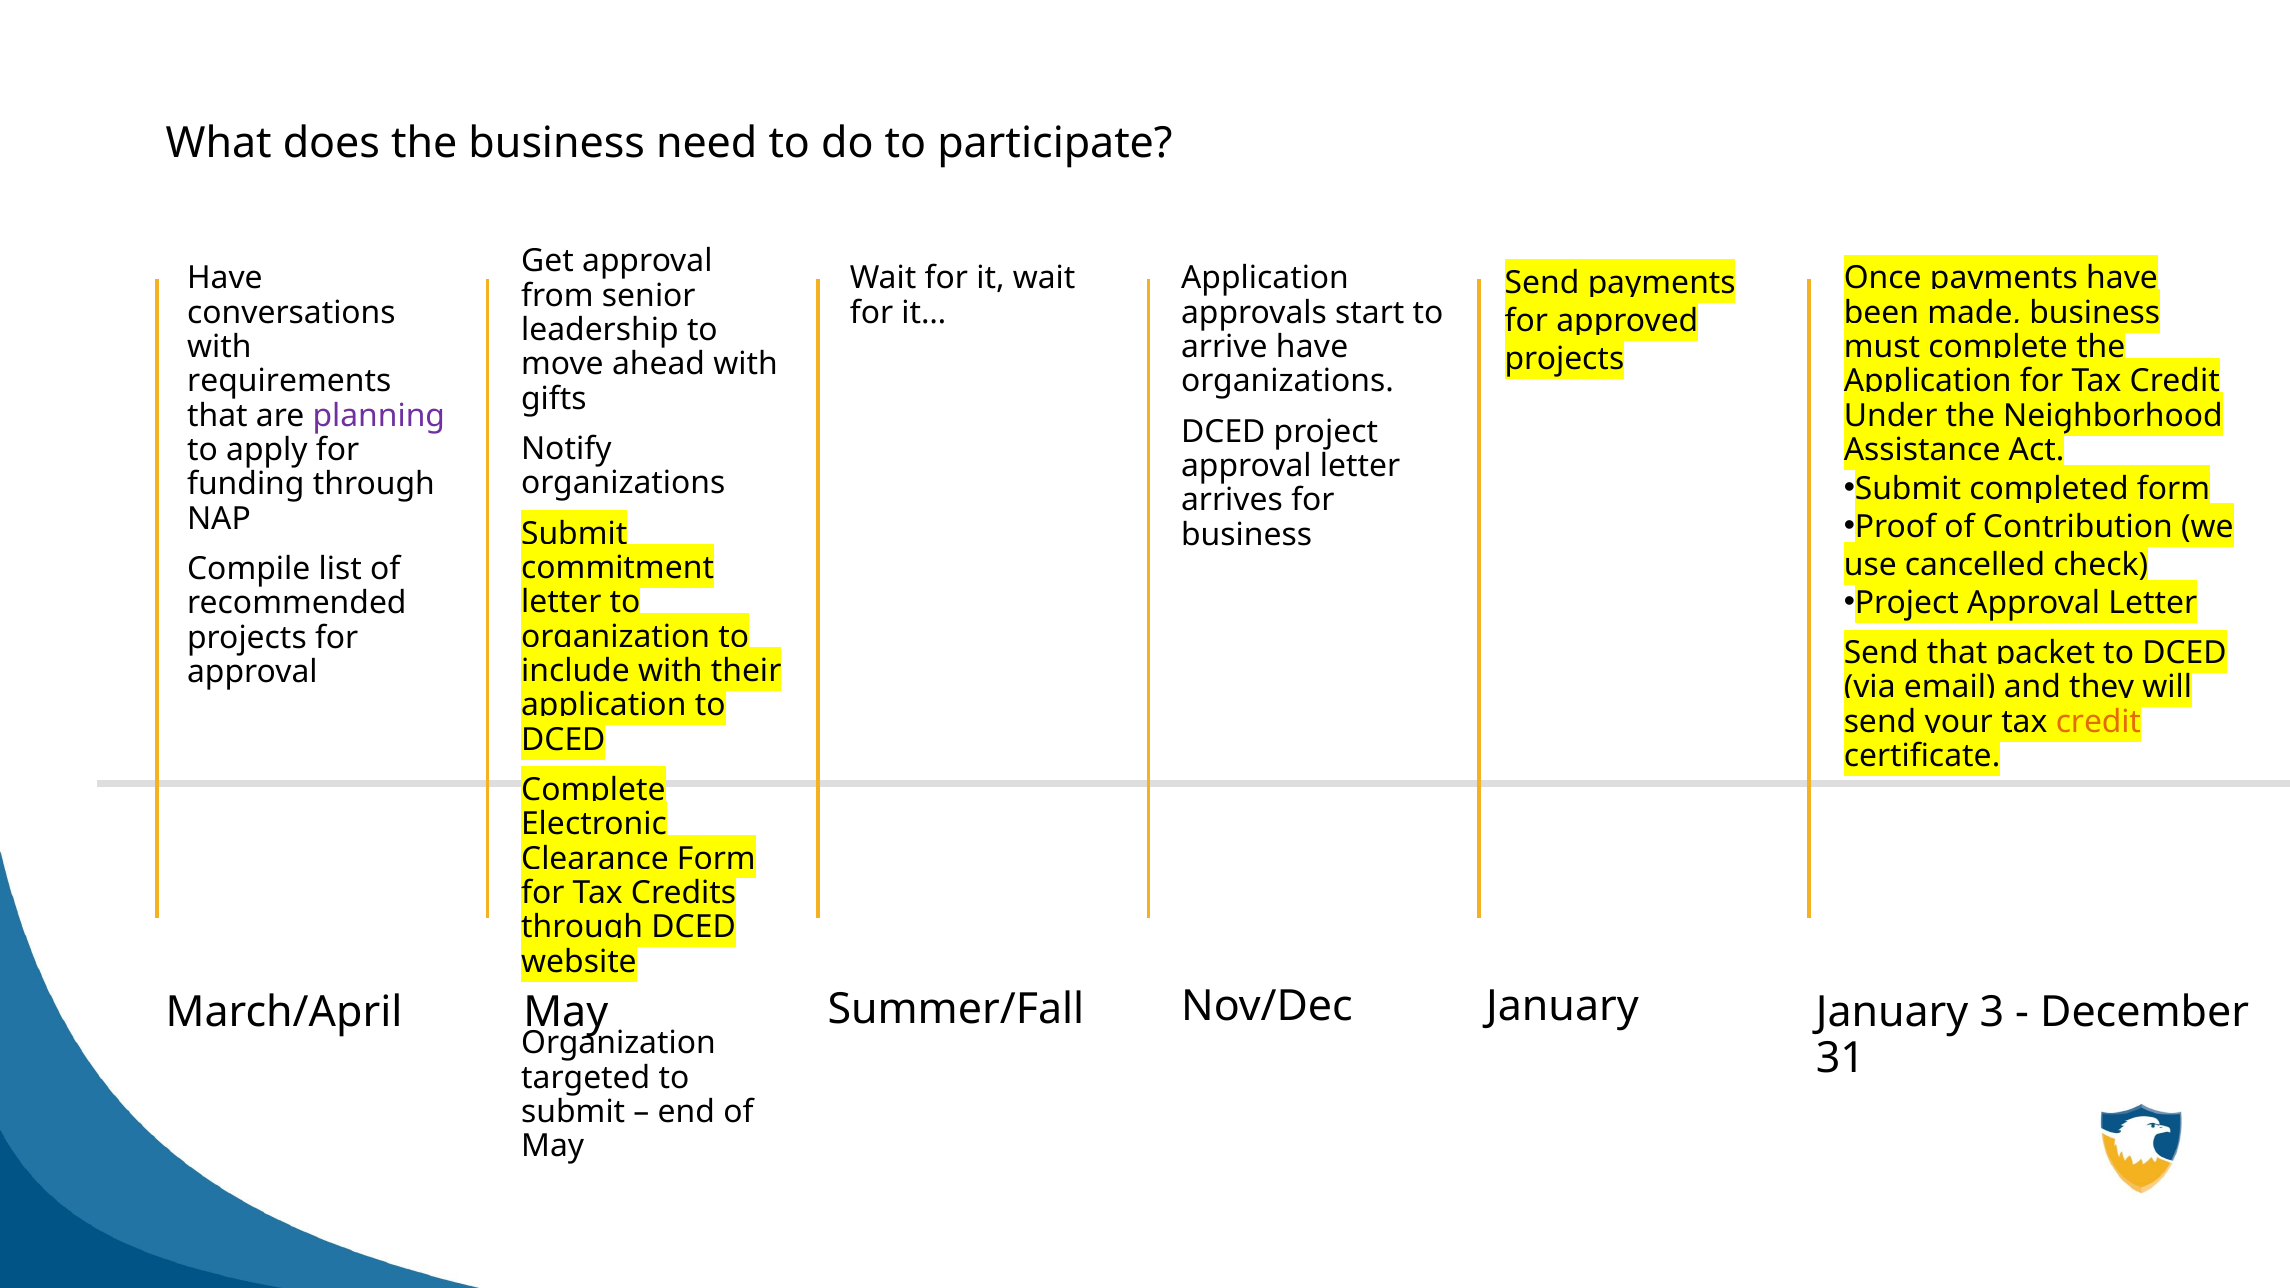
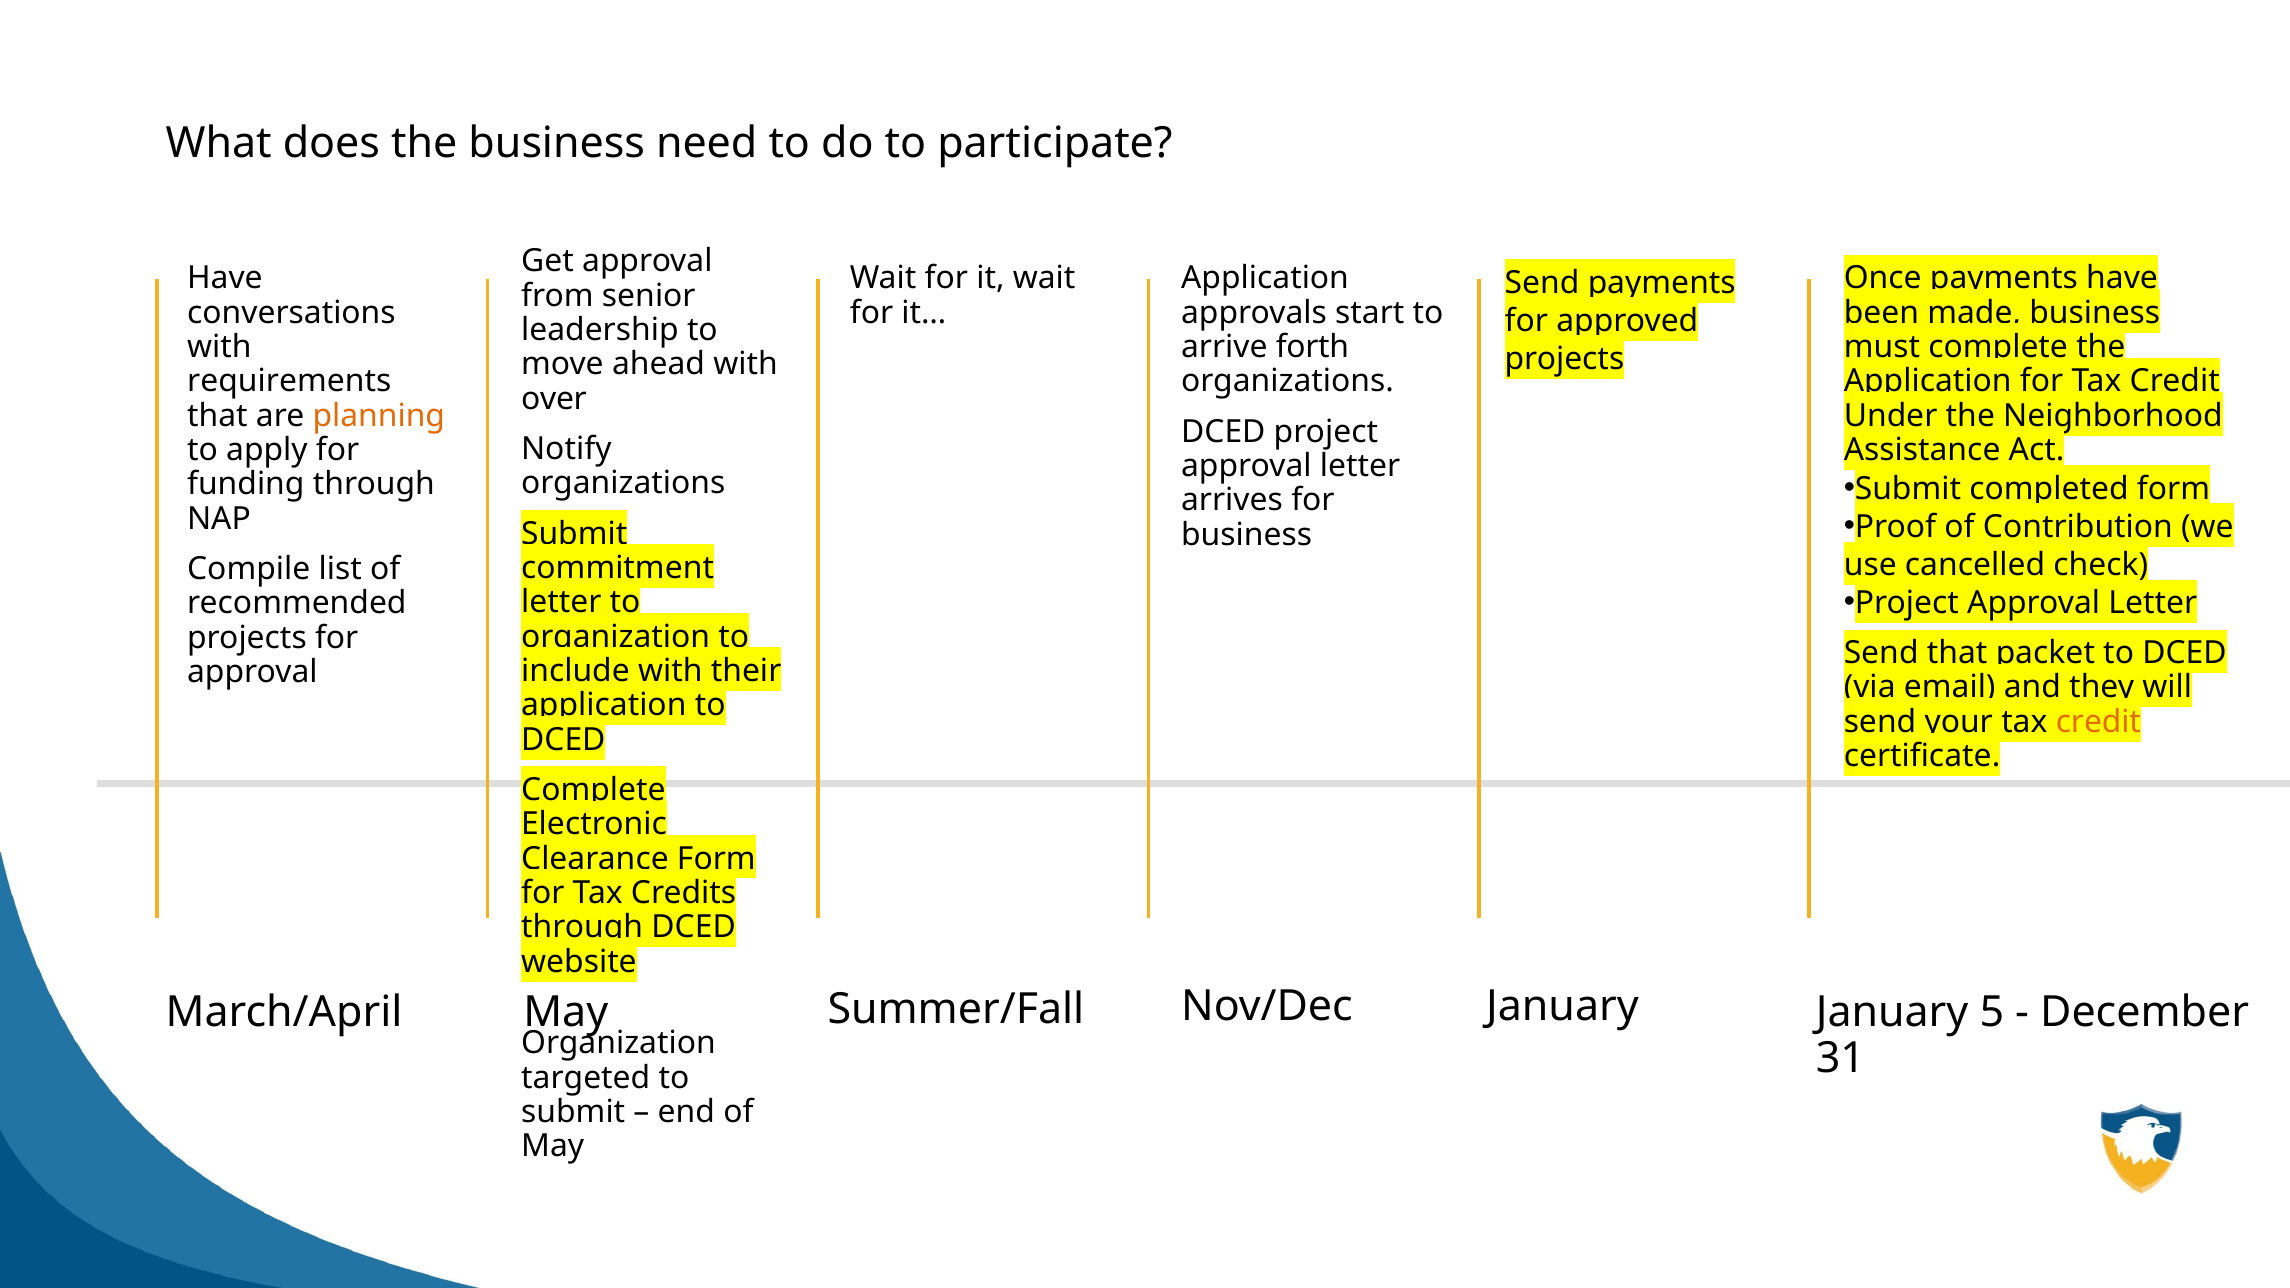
arrive have: have -> forth (1312, 347)
gifts: gifts -> over (554, 399)
planning colour: purple -> orange (379, 416)
3: 3 -> 5 (1992, 1012)
